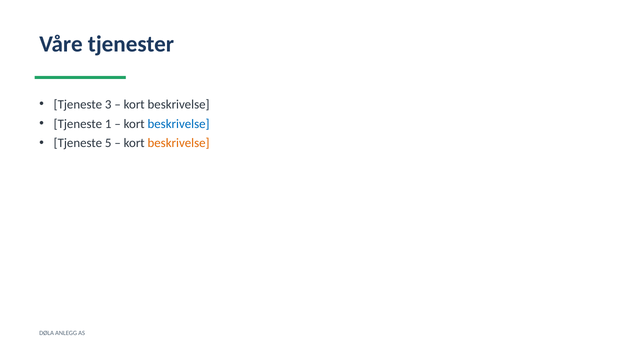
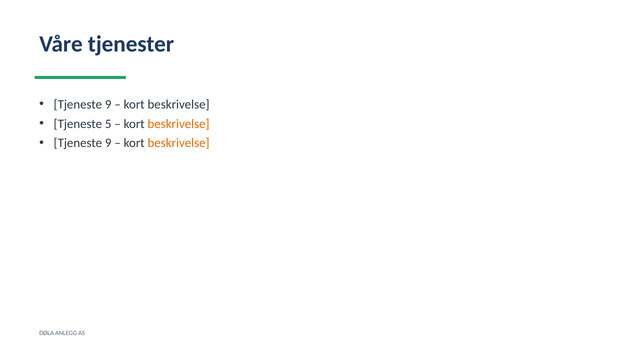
3: 3 -> 9 (108, 105)
1: 1 -> 5 (108, 124)
beskrivelse colour: blue -> orange (179, 124)
5: 5 -> 9 (108, 143)
